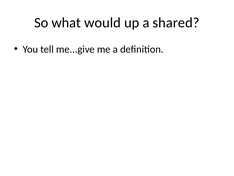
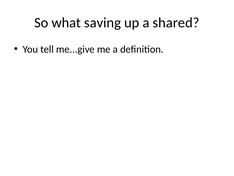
would: would -> saving (103, 23)
